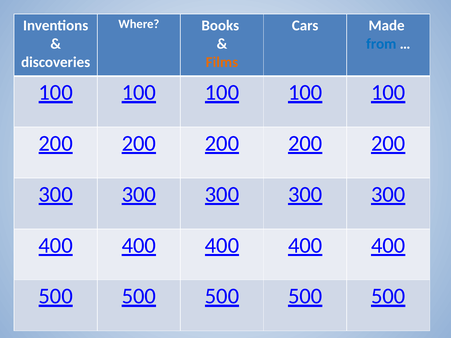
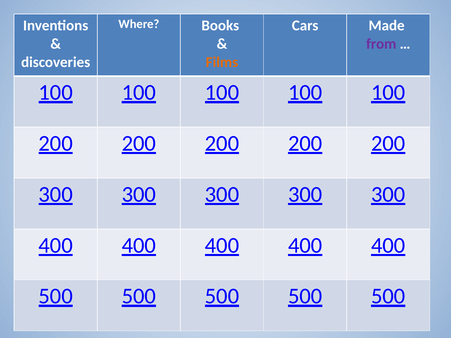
from colour: blue -> purple (381, 44)
